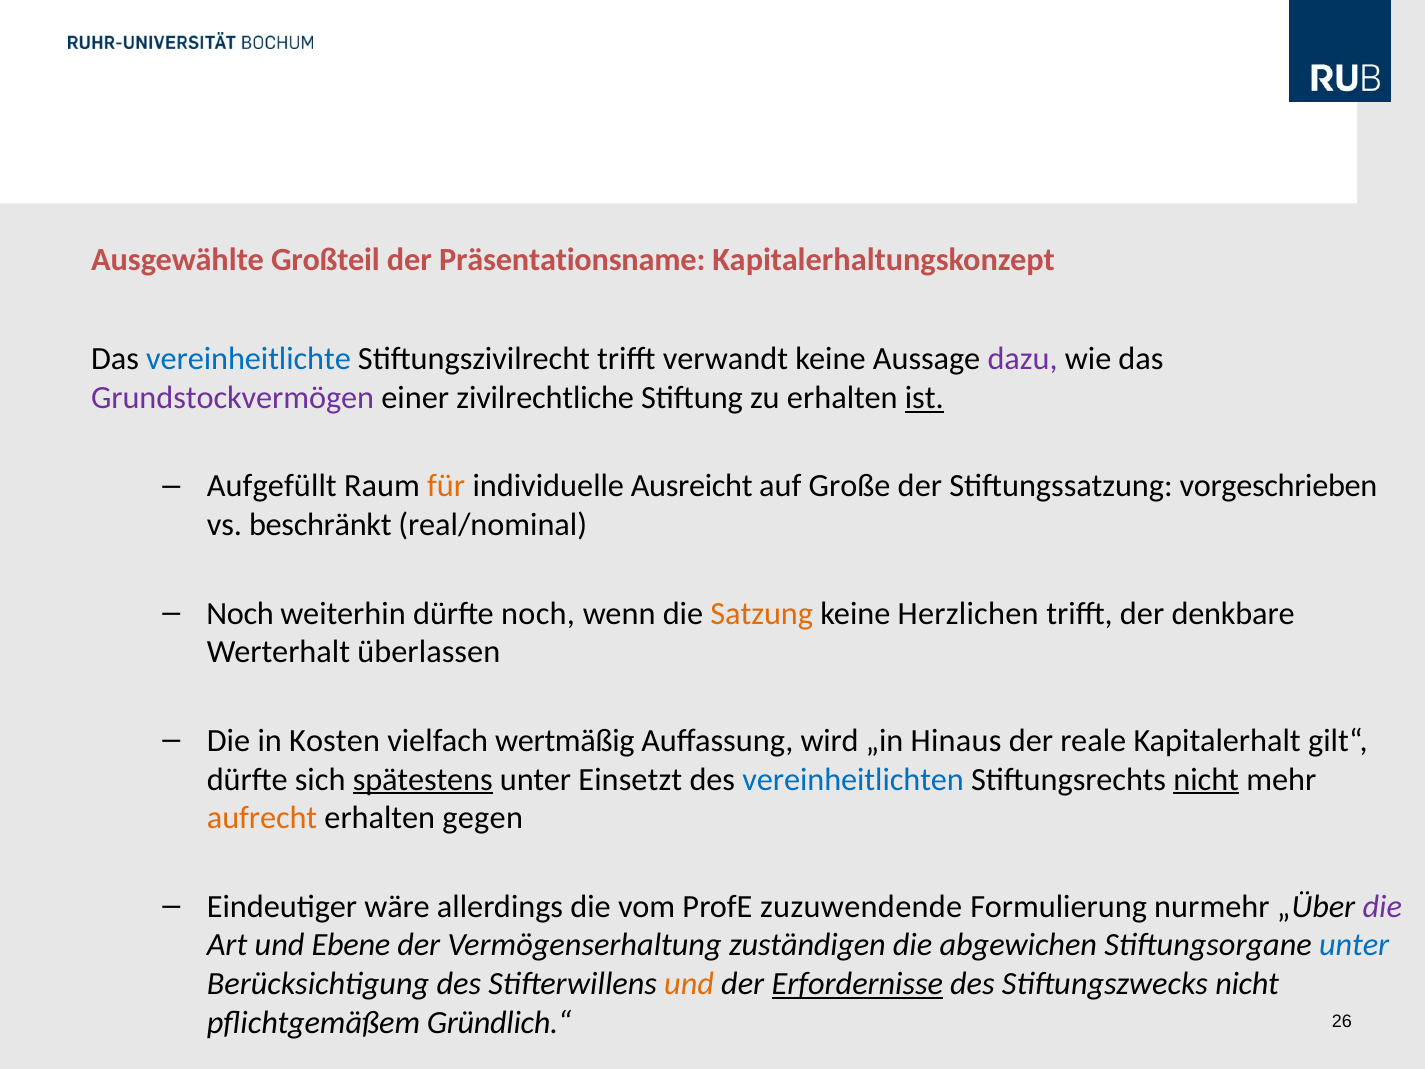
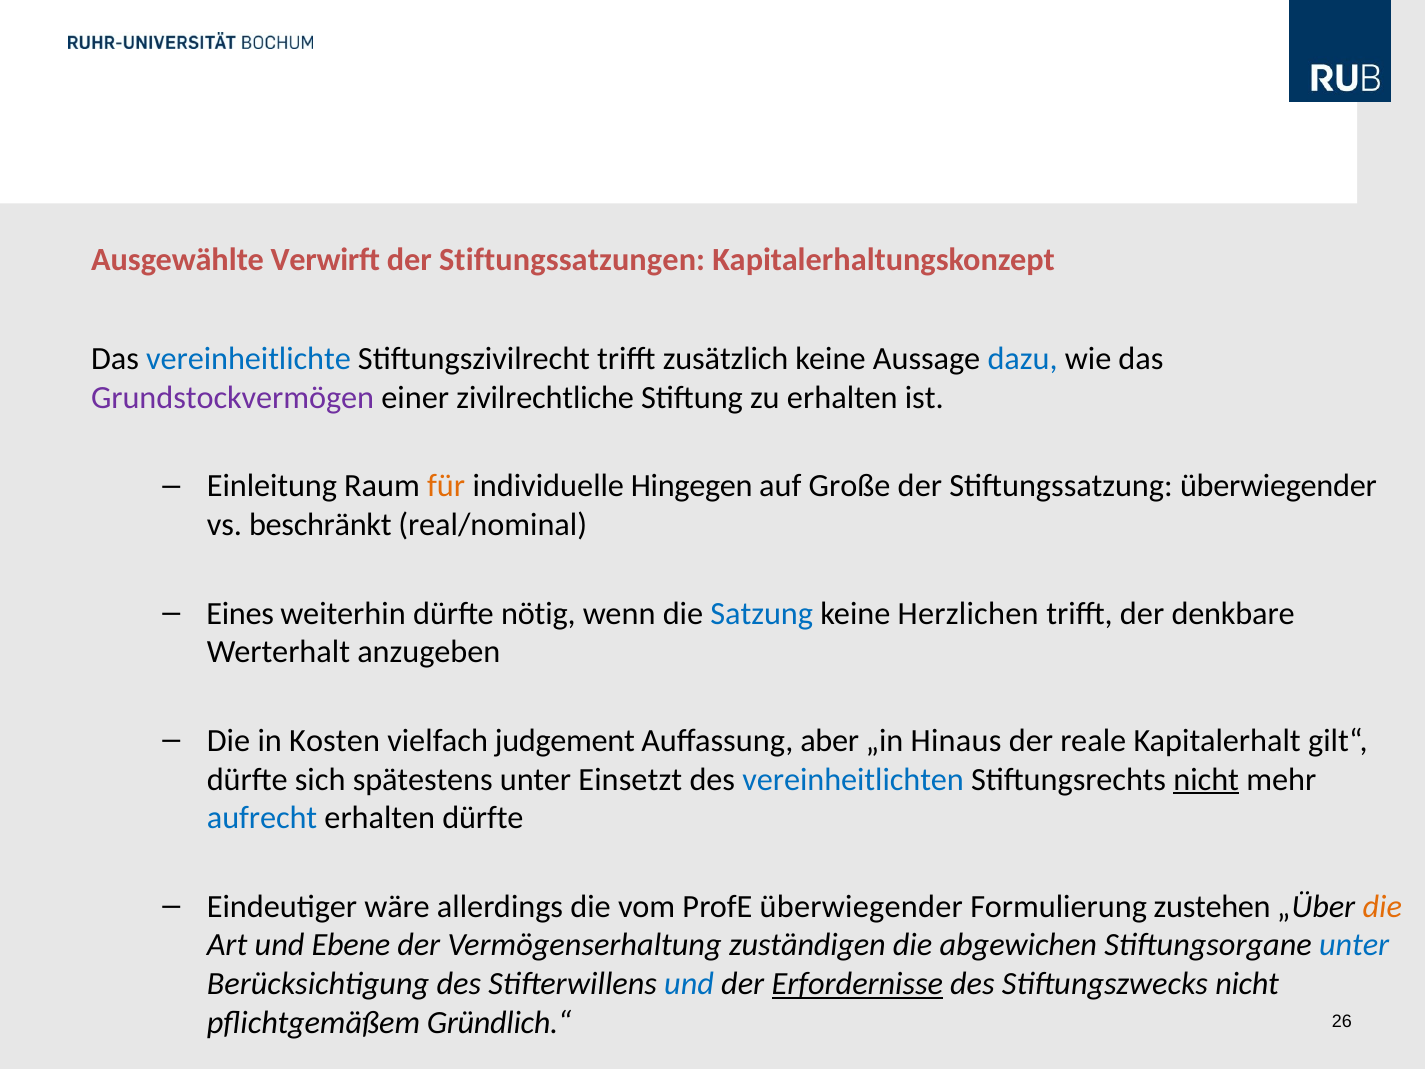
Großteil: Großteil -> Verwirft (325, 260)
Präsentationsname: Präsentationsname -> Stiftungssatzungen (572, 260)
verwandt: verwandt -> zusätzlich (726, 359)
dazu colour: purple -> blue (1023, 359)
ist underline: present -> none (924, 398)
Aufgefüllt: Aufgefüllt -> Einleitung (272, 486)
Ausreicht: Ausreicht -> Hingegen (692, 486)
Stiftungssatzung vorgeschrieben: vorgeschrieben -> überwiegender (1278, 486)
Noch: Noch -> Eines (240, 613)
dürfte noch: noch -> nötig (538, 613)
Satzung colour: orange -> blue (762, 613)
überlassen: überlassen -> anzugeben (429, 652)
wertmäßig: wertmäßig -> judgement (565, 741)
wird: wird -> aber (830, 741)
spätestens underline: present -> none (423, 779)
aufrecht colour: orange -> blue (262, 818)
erhalten gegen: gegen -> dürfte (483, 818)
ProfE zuzuwendende: zuzuwendende -> überwiegender (861, 906)
nurmehr: nurmehr -> zustehen (1212, 906)
die colour: purple -> orange (1382, 906)
und colour: orange -> blue (689, 984)
